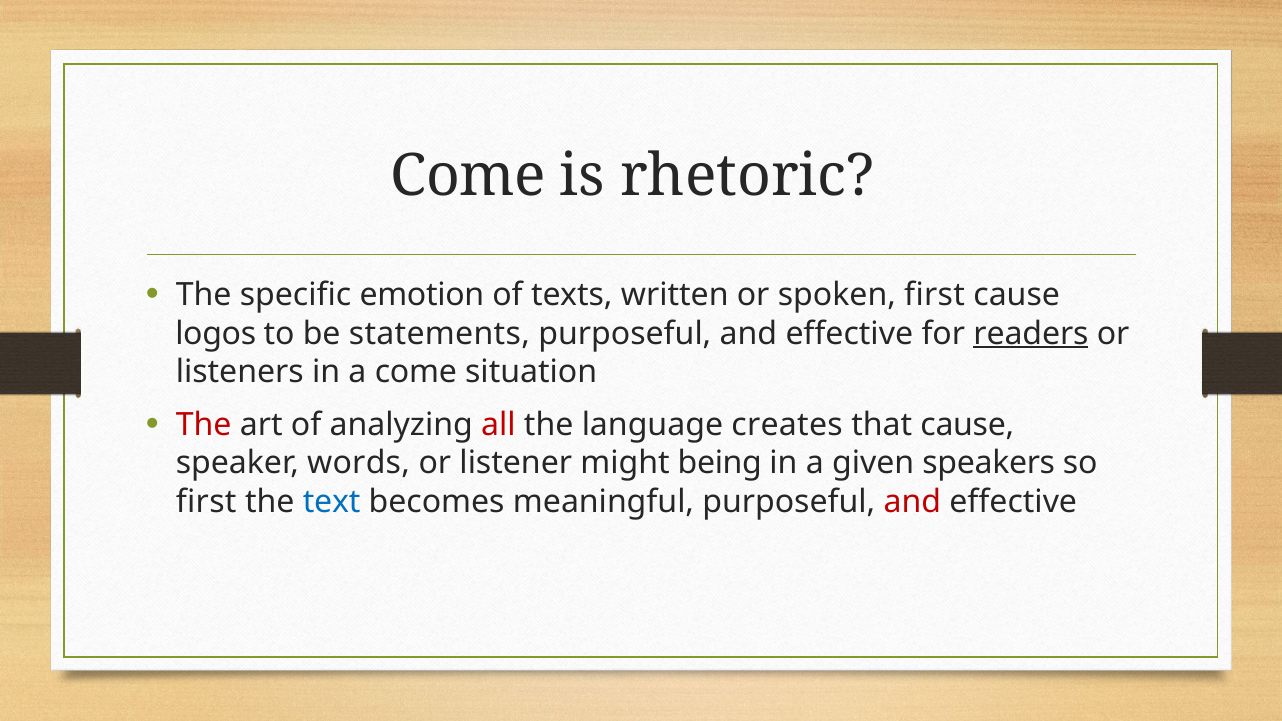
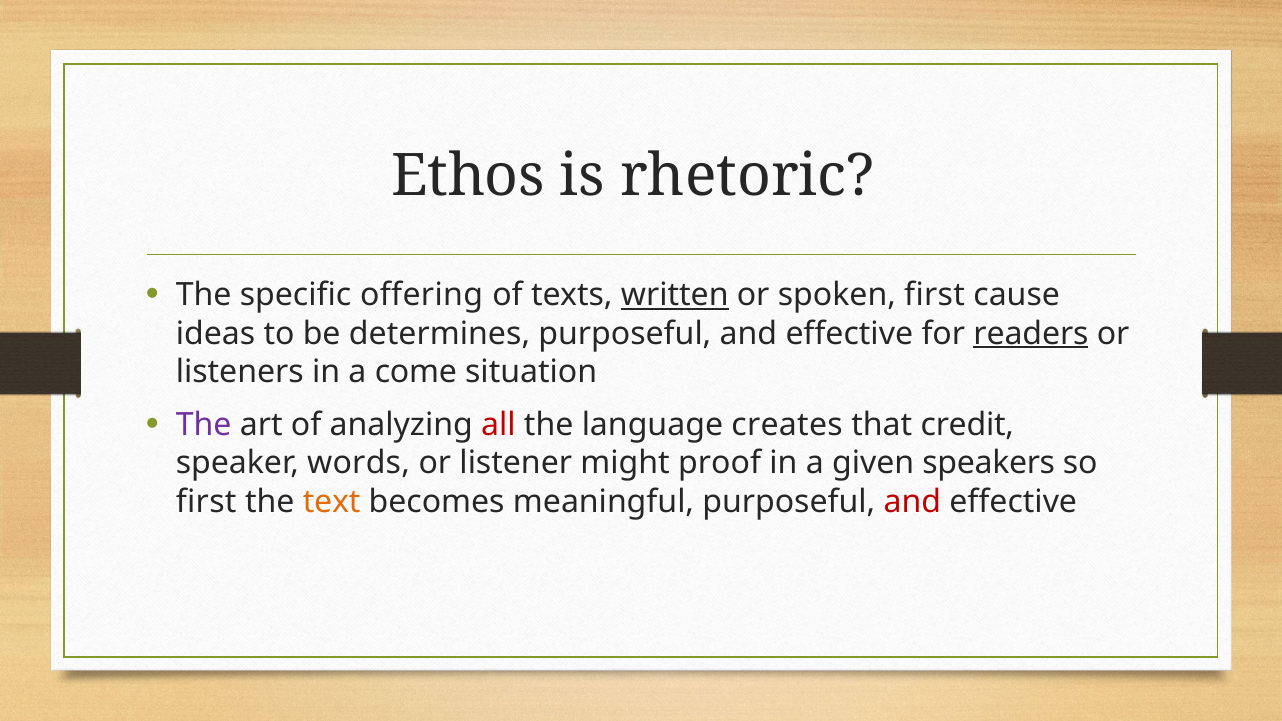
Come: Come -> Ethos (468, 176)
emotion: emotion -> offering (422, 295)
written underline: none -> present (675, 295)
logos: logos -> ideas (216, 334)
statements: statements -> determines (440, 334)
The colour: red -> purple (204, 425)
that cause: cause -> credit (967, 425)
being: being -> proof (720, 463)
text colour: blue -> orange (332, 502)
